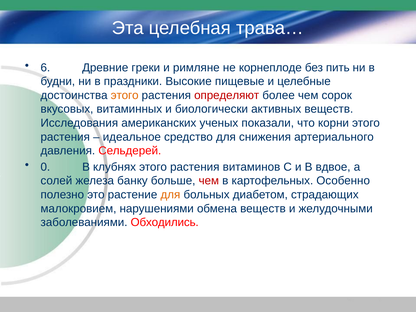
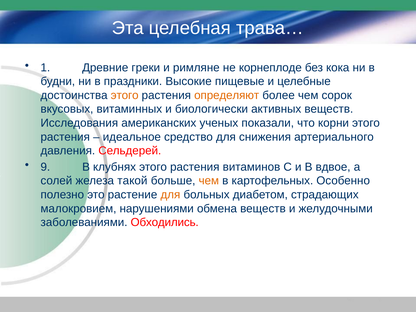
6: 6 -> 1 (45, 68)
пить: пить -> кока (338, 68)
определяют colour: red -> orange (227, 95)
0: 0 -> 9 (45, 167)
банку: банку -> такой (132, 181)
чем colour: red -> orange (209, 181)
